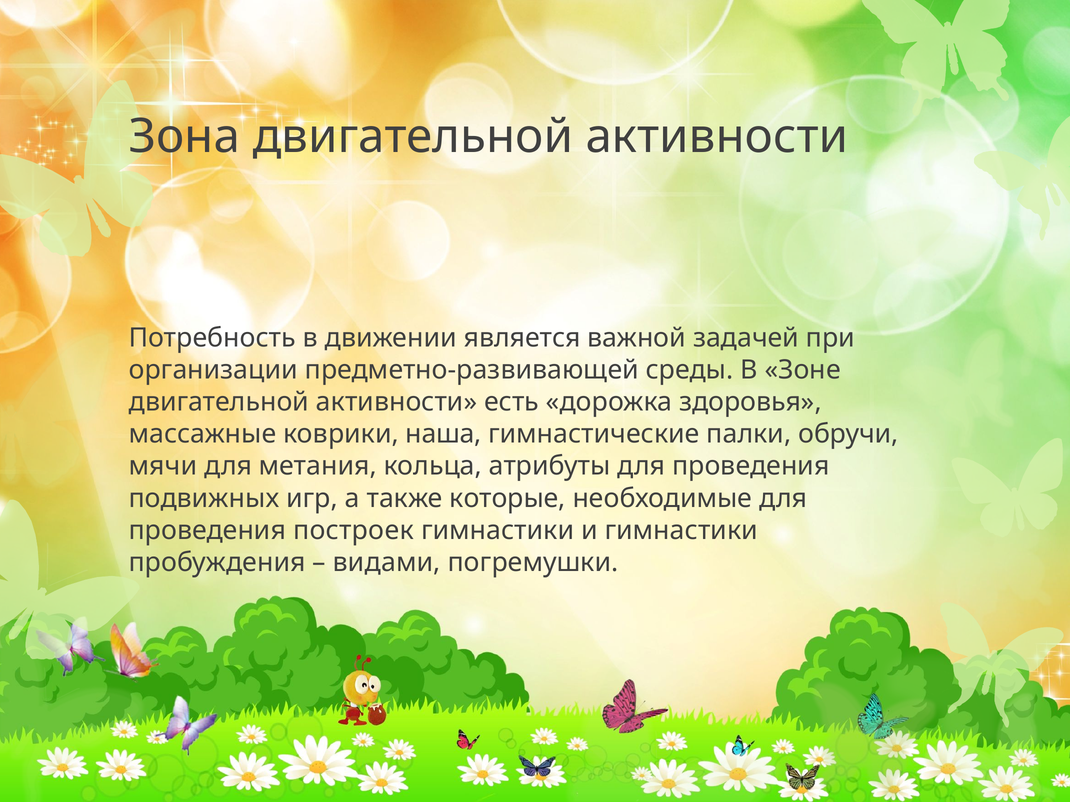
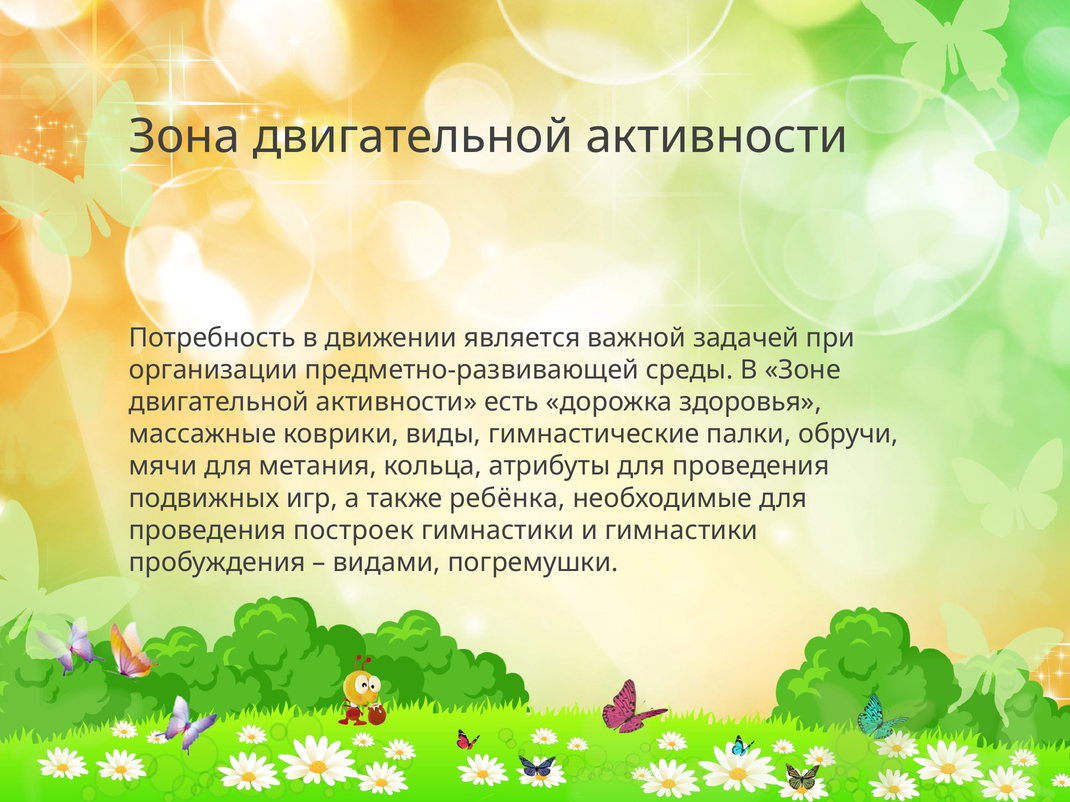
наша: наша -> виды (443, 434)
которые: которые -> ребёнка (507, 498)
